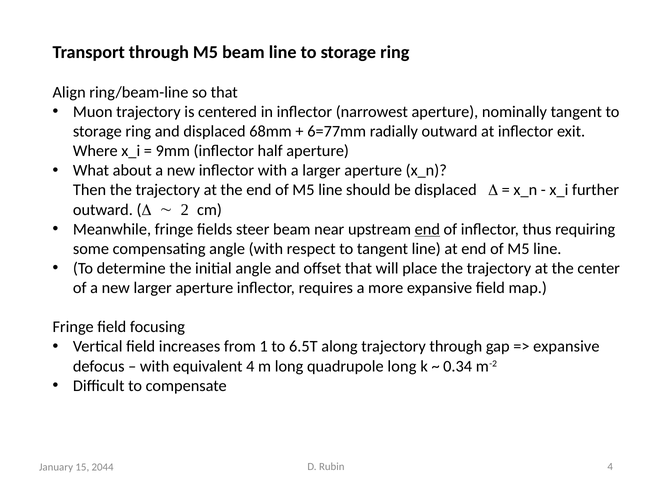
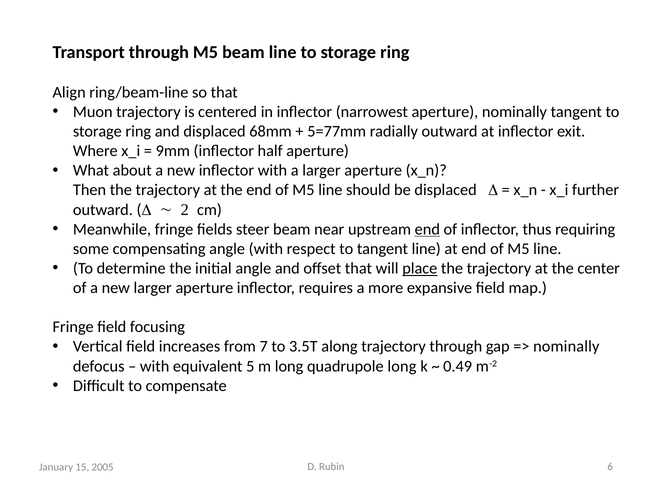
6=77mm: 6=77mm -> 5=77mm (337, 131)
place underline: none -> present (420, 268)
1: 1 -> 7 (264, 347)
6.5T: 6.5T -> 3.5T (303, 347)
expansive: expansive -> nominally (566, 347)
equivalent 4: 4 -> 5 (250, 366)
0.34: 0.34 -> 0.49 (458, 366)
Rubin 4: 4 -> 6 (610, 467)
2044: 2044 -> 2005 (103, 467)
